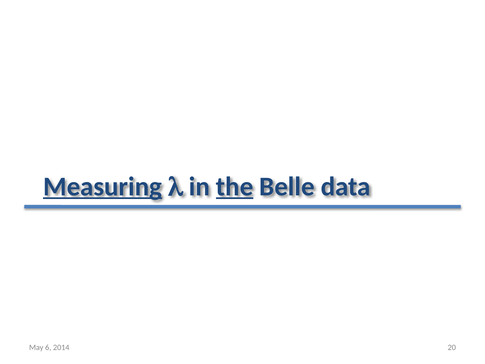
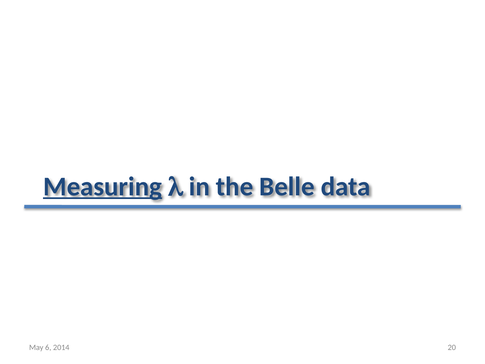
the underline: present -> none (235, 186)
